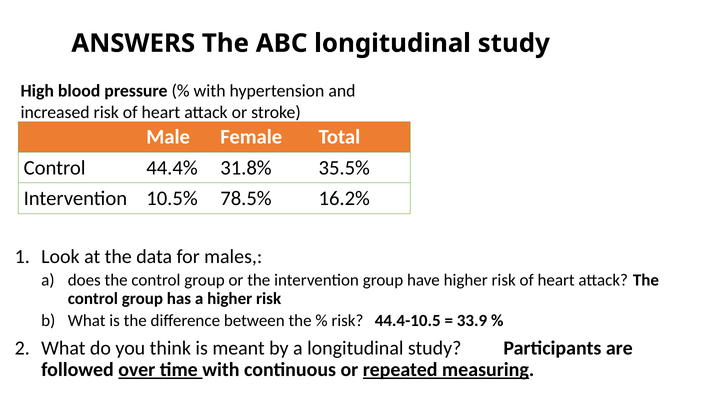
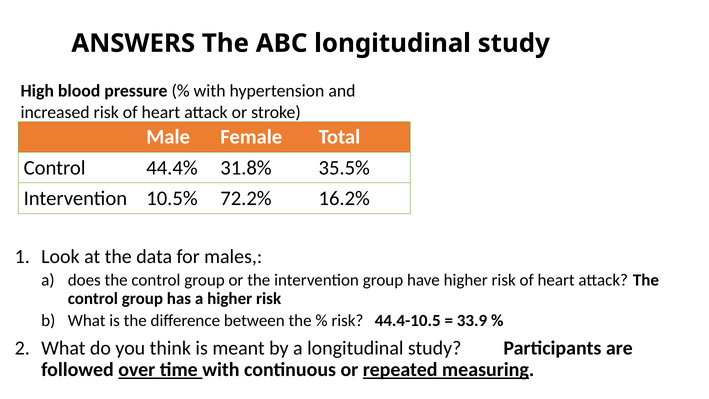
78.5%: 78.5% -> 72.2% (246, 198)
